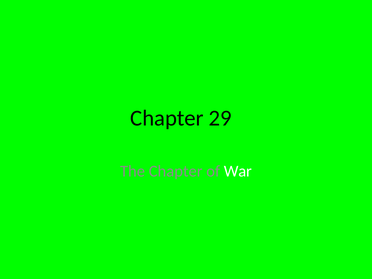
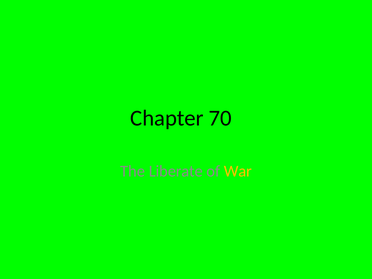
29: 29 -> 70 (220, 118)
The Chapter: Chapter -> Liberate (176, 171)
War colour: white -> yellow (238, 171)
